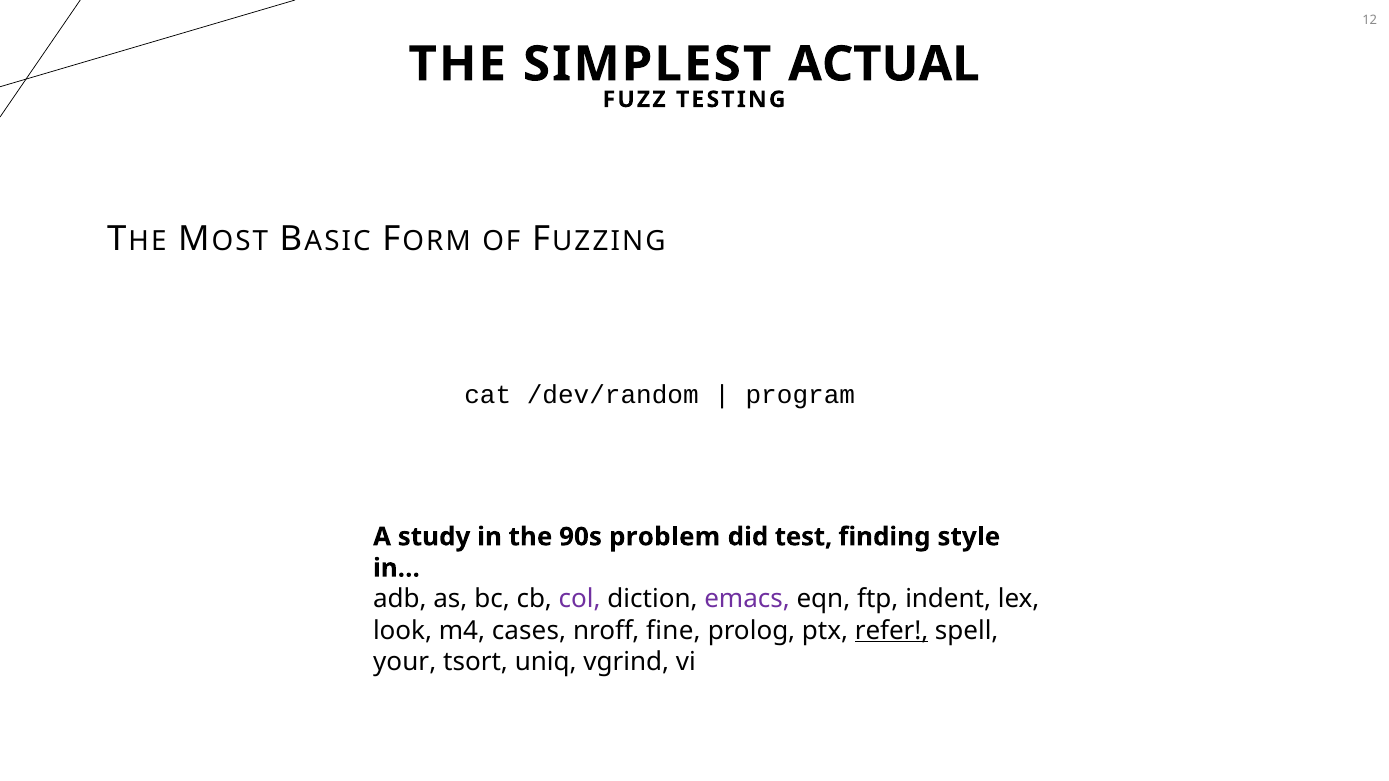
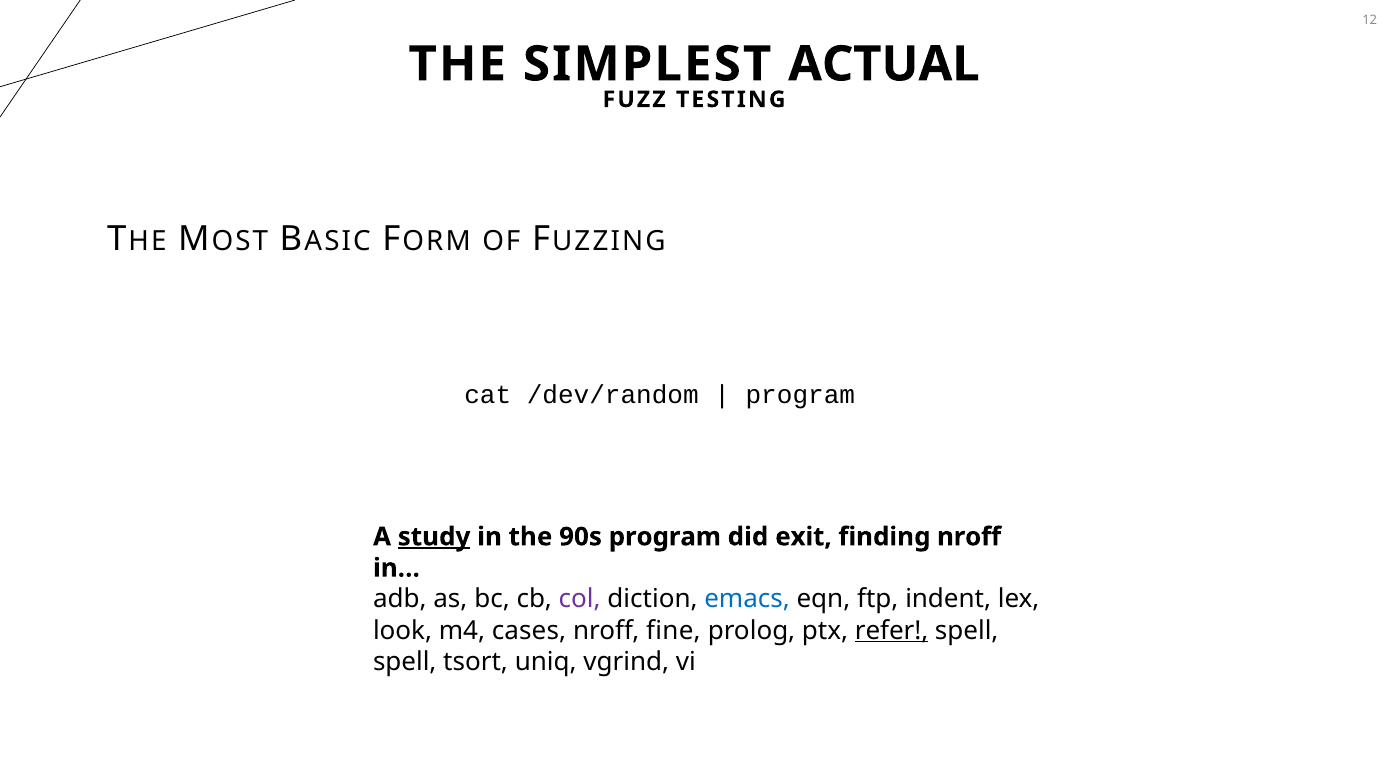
study underline: none -> present (434, 537)
90s problem: problem -> program (665, 537)
test: test -> exit (803, 537)
finding style: style -> nroff (969, 537)
emacs colour: purple -> blue (747, 600)
your: your -> spell (405, 662)
